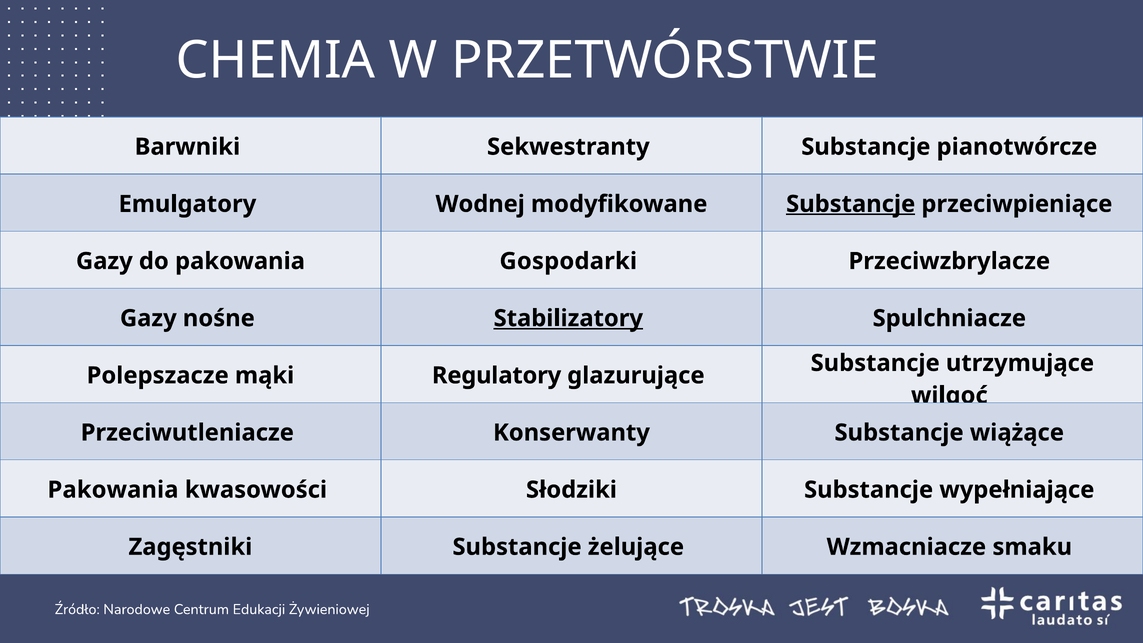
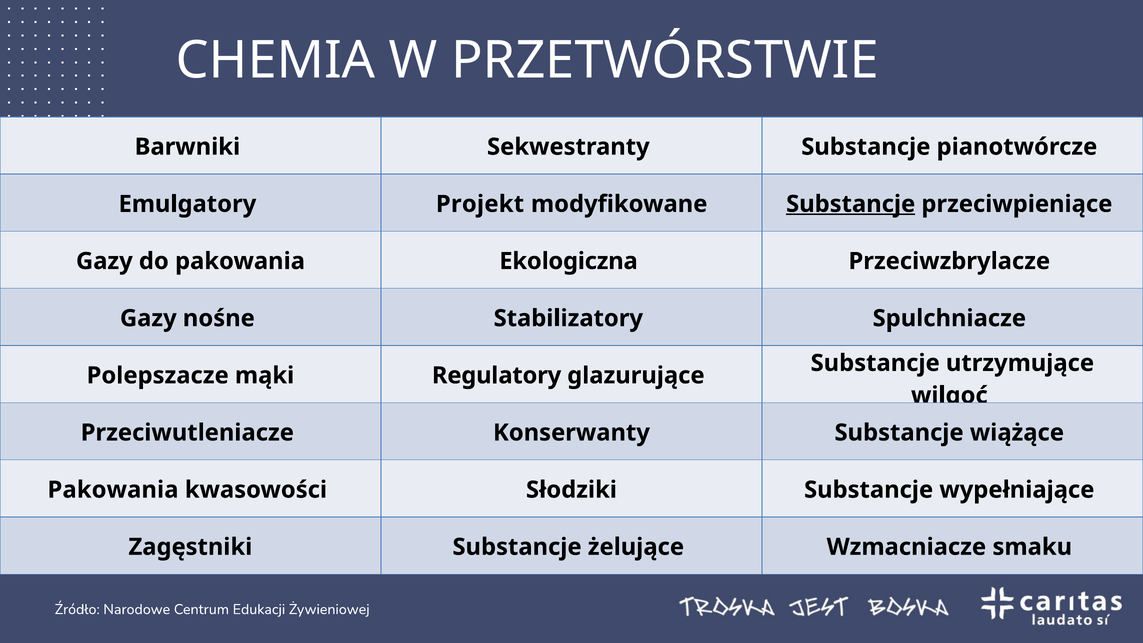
Wodnej: Wodnej -> Projekt (480, 204)
Gospodarki: Gospodarki -> Ekologiczna (568, 261)
Stabilizatory underline: present -> none (568, 318)
